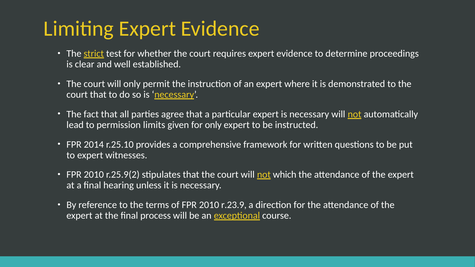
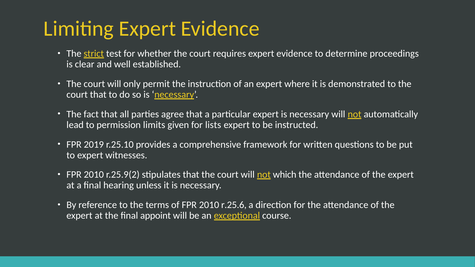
for only: only -> lists (213, 125)
2014: 2014 -> 2019 (94, 145)
r.23.9: r.23.9 -> r.25.6 (234, 205)
process: process -> appoint (156, 216)
